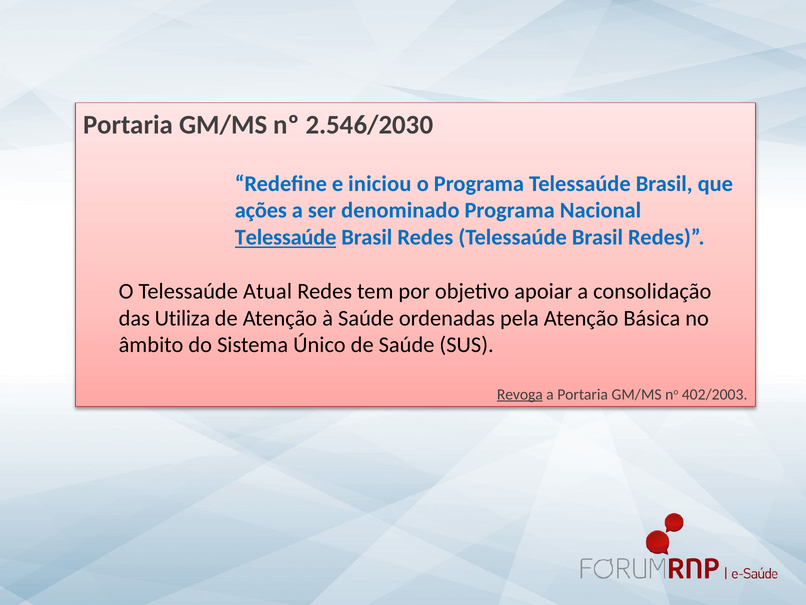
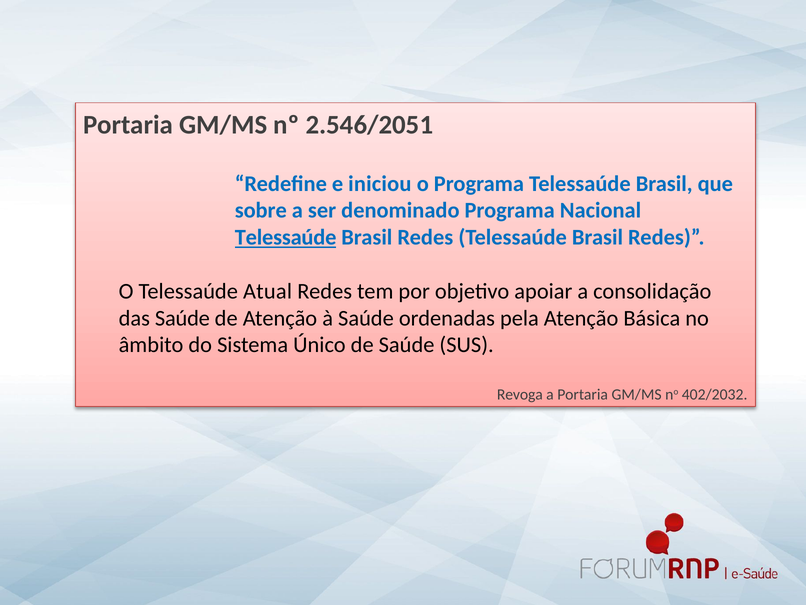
2.546/2030: 2.546/2030 -> 2.546/2051 (369, 125)
ações: ações -> sobre (261, 210)
das Utiliza: Utiliza -> Saúde (182, 318)
Revoga underline: present -> none (520, 394)
402/2003: 402/2003 -> 402/2032 (715, 394)
